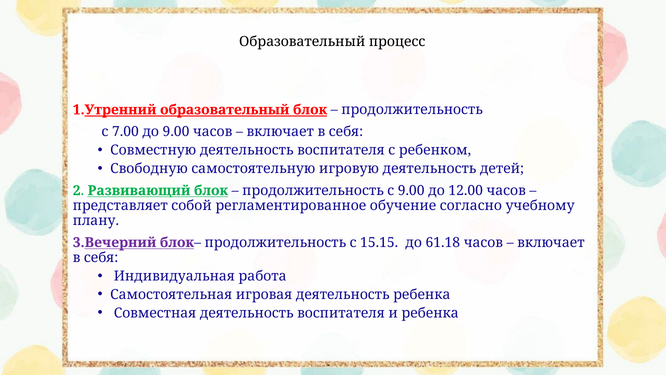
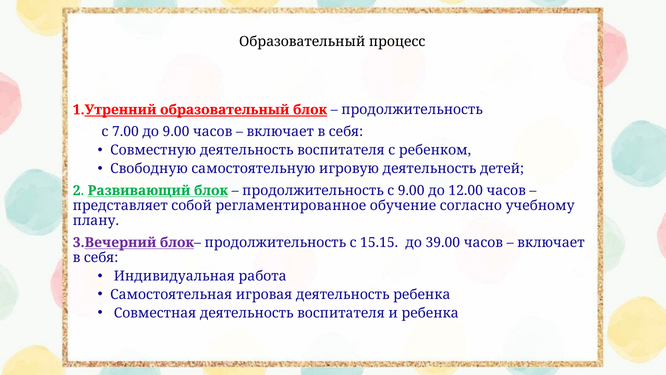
61.18: 61.18 -> 39.00 (443, 242)
